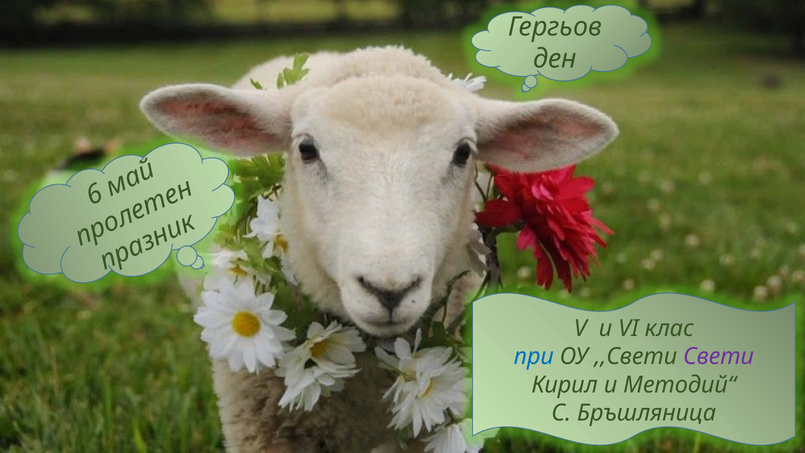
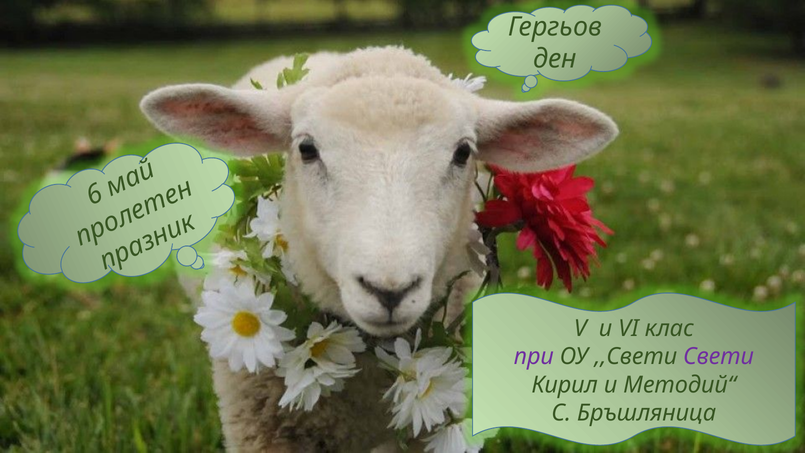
при colour: blue -> purple (534, 356)
